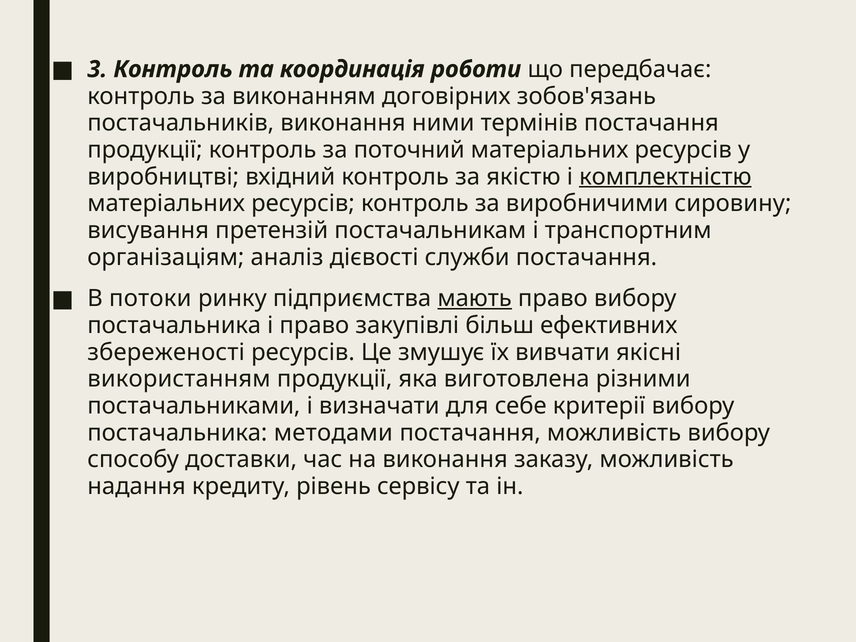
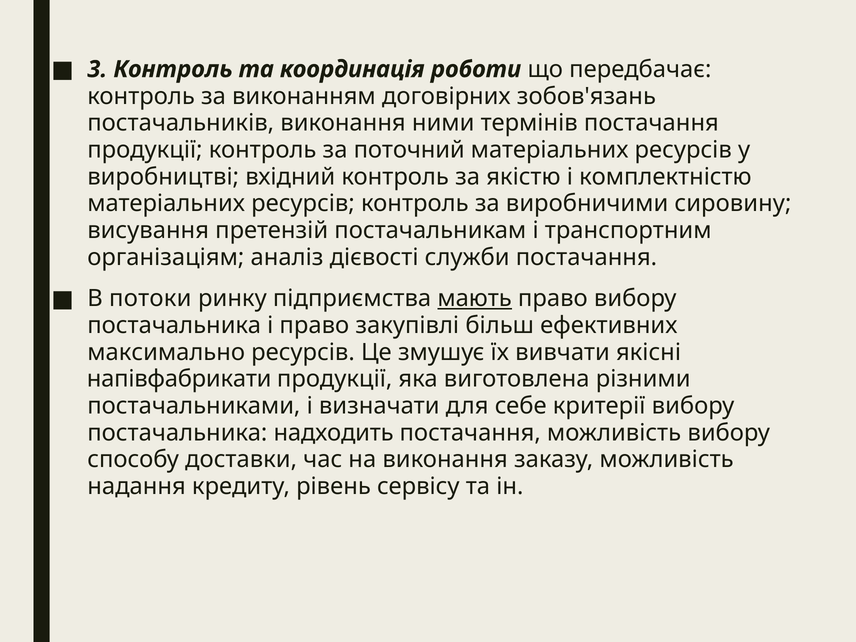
комплектністю underline: present -> none (665, 177)
збереженості: збереженості -> максимально (166, 352)
використанням: використанням -> напівфабрикати (179, 379)
методами: методами -> надходить (334, 433)
